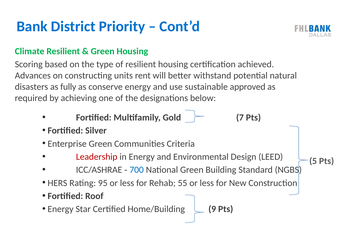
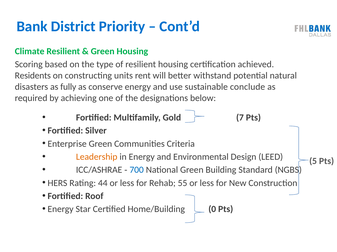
Advances: Advances -> Residents (33, 76)
approved: approved -> conclude (248, 87)
Leadership colour: red -> orange (97, 157)
95: 95 -> 44 (103, 183)
9: 9 -> 0 (212, 210)
